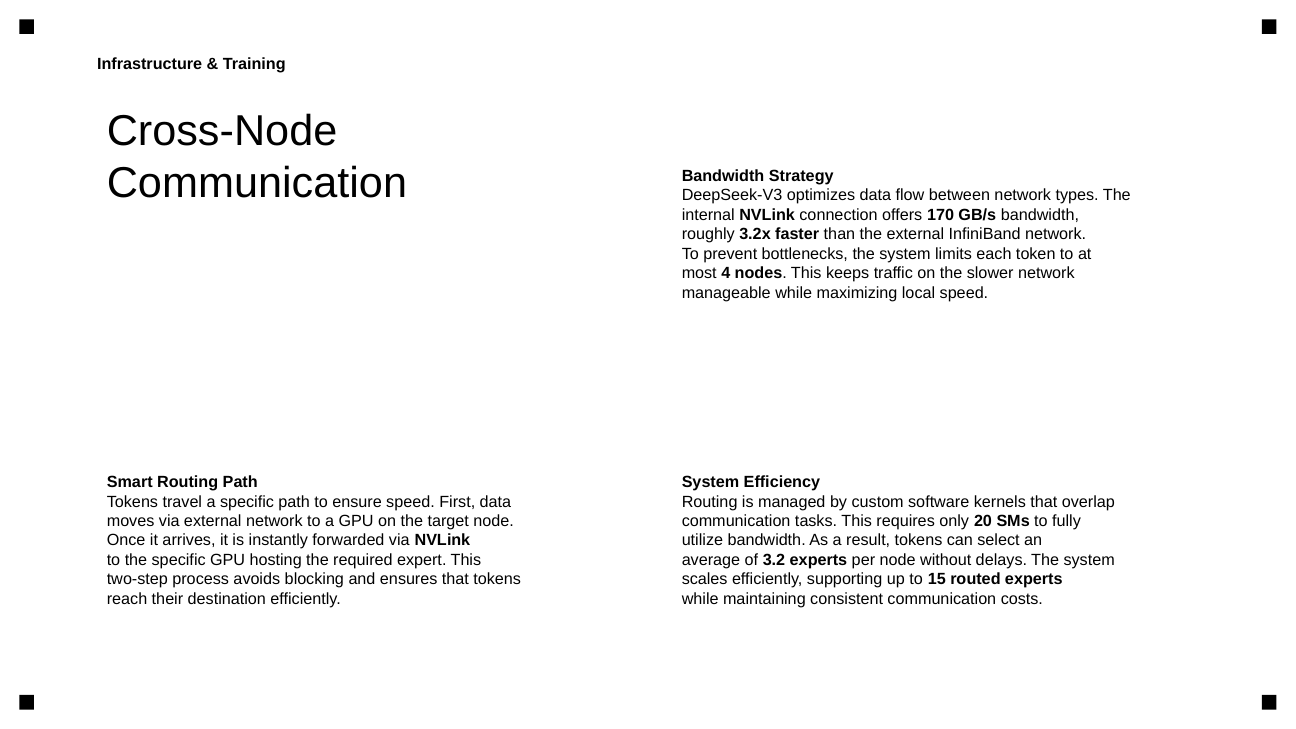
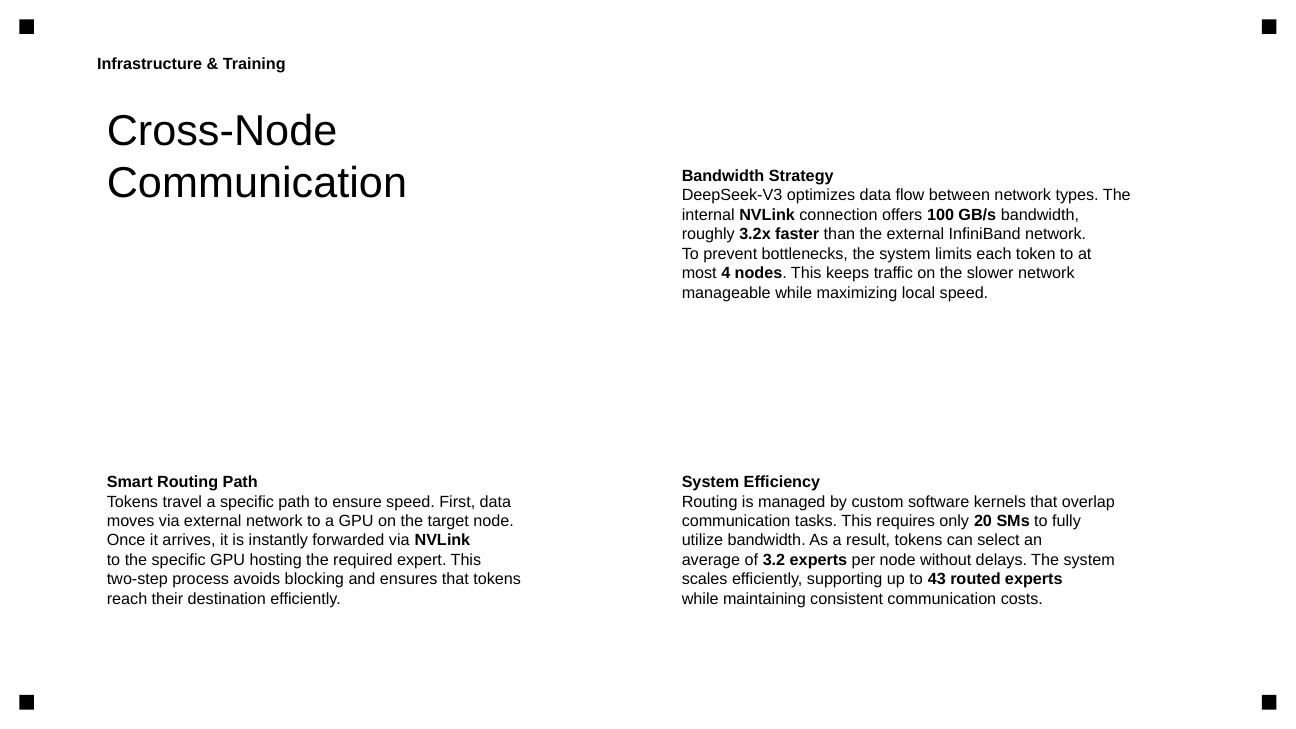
170: 170 -> 100 (941, 215)
15: 15 -> 43 (937, 579)
